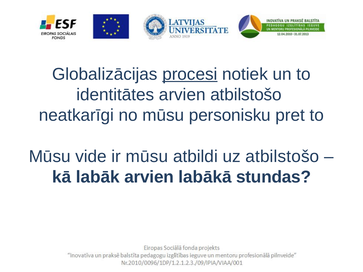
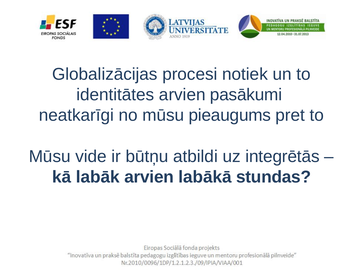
procesi underline: present -> none (190, 74)
arvien atbilstošo: atbilstošo -> pasākumi (246, 95)
personisku: personisku -> pieaugums (230, 115)
ir mūsu: mūsu -> būtņu (147, 157)
uz atbilstošo: atbilstošo -> integrētās (282, 157)
